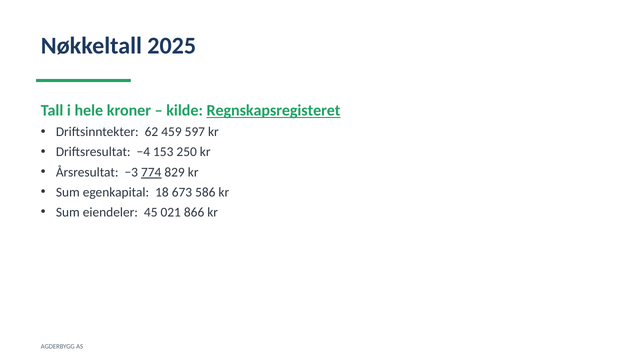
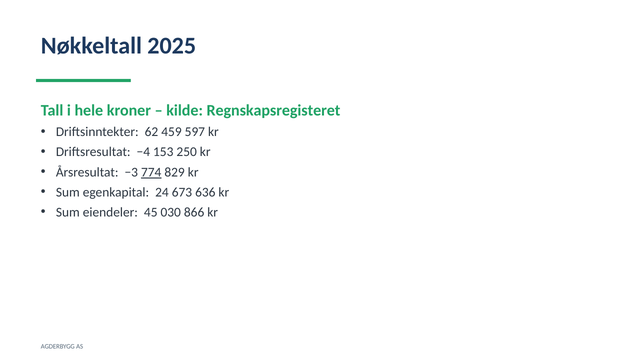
Regnskapsregisteret underline: present -> none (273, 111)
18: 18 -> 24 (162, 192)
586: 586 -> 636 (205, 192)
021: 021 -> 030 (171, 212)
